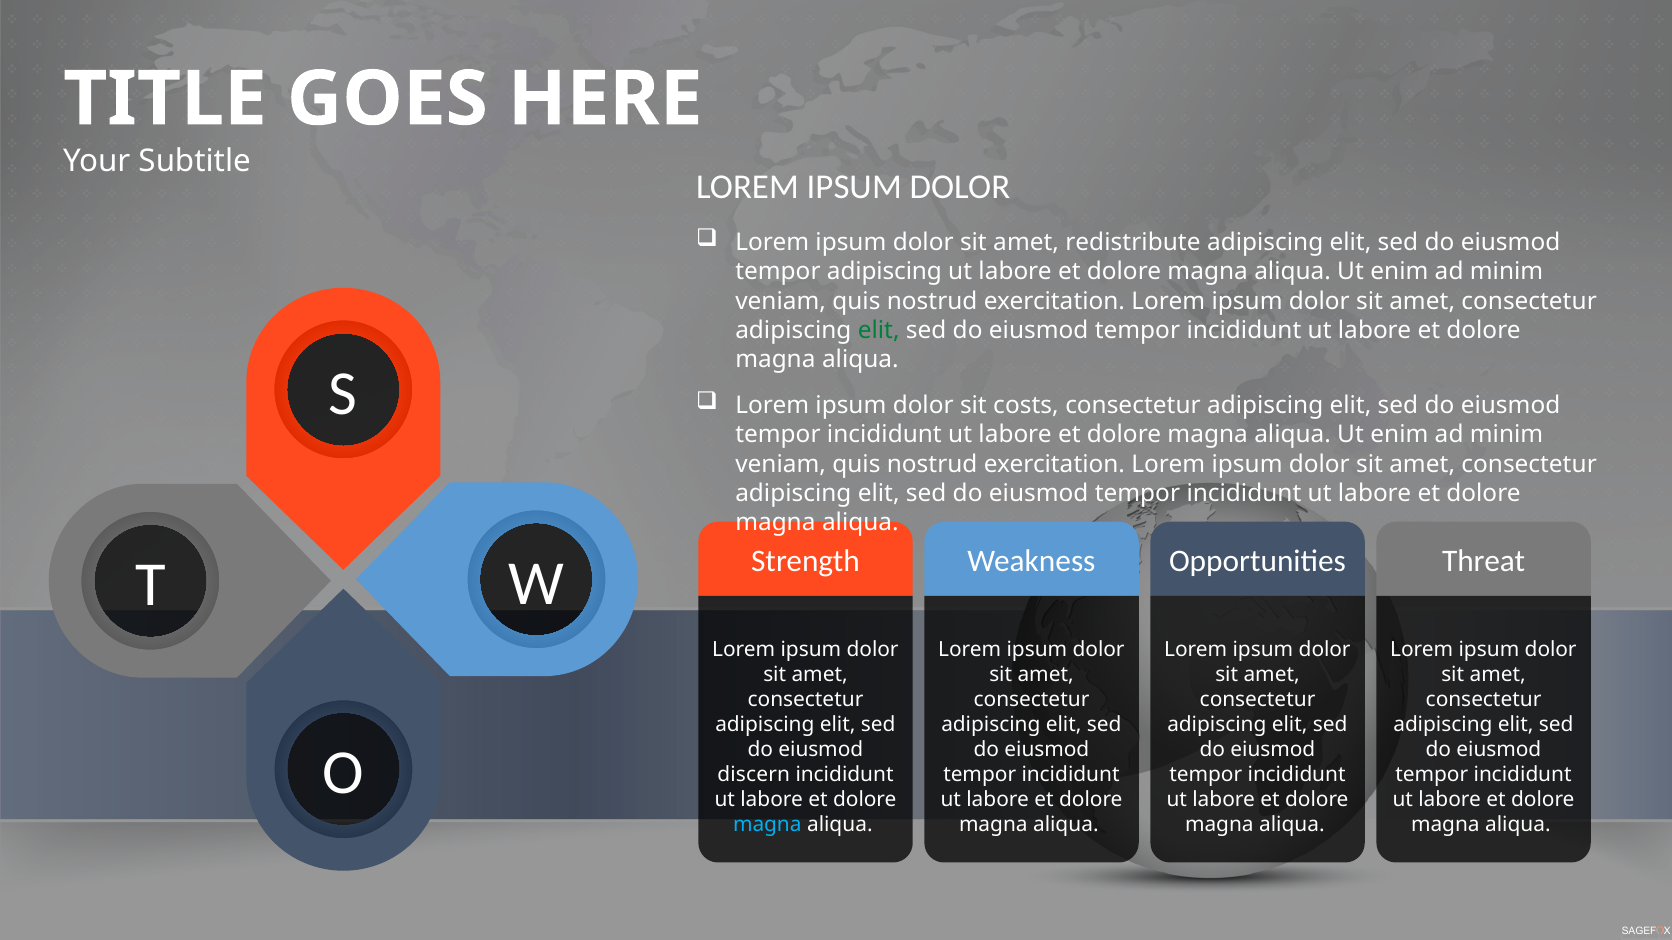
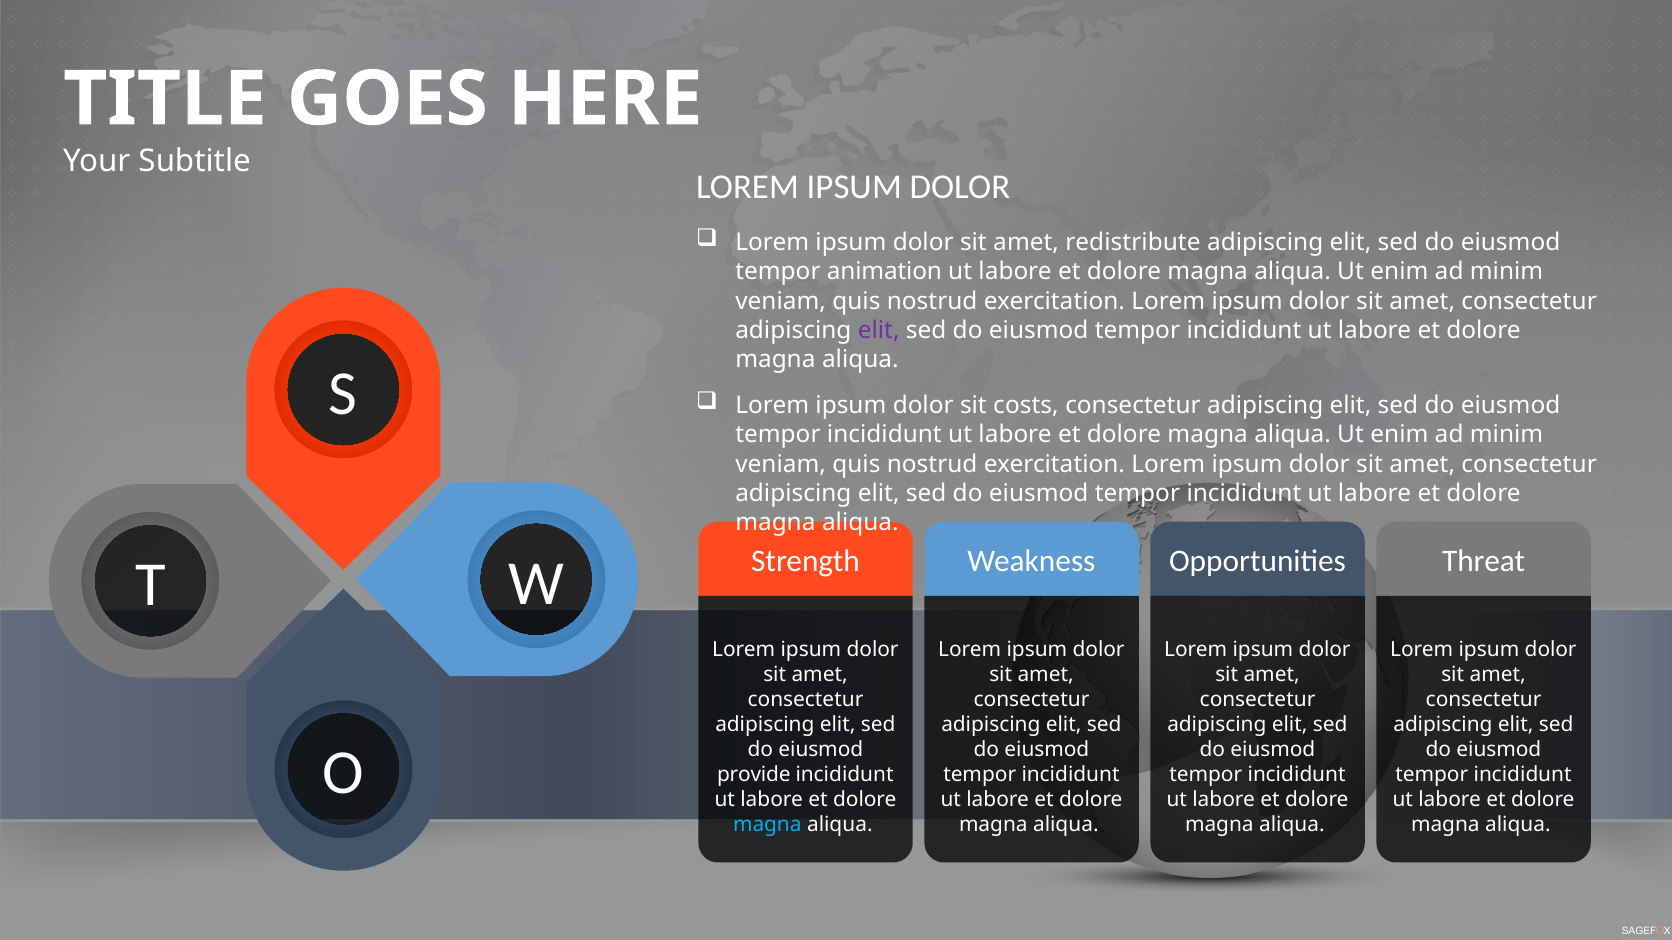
tempor adipiscing: adipiscing -> animation (884, 272)
elit colour: green -> purple (879, 330)
discern: discern -> provide (754, 775)
